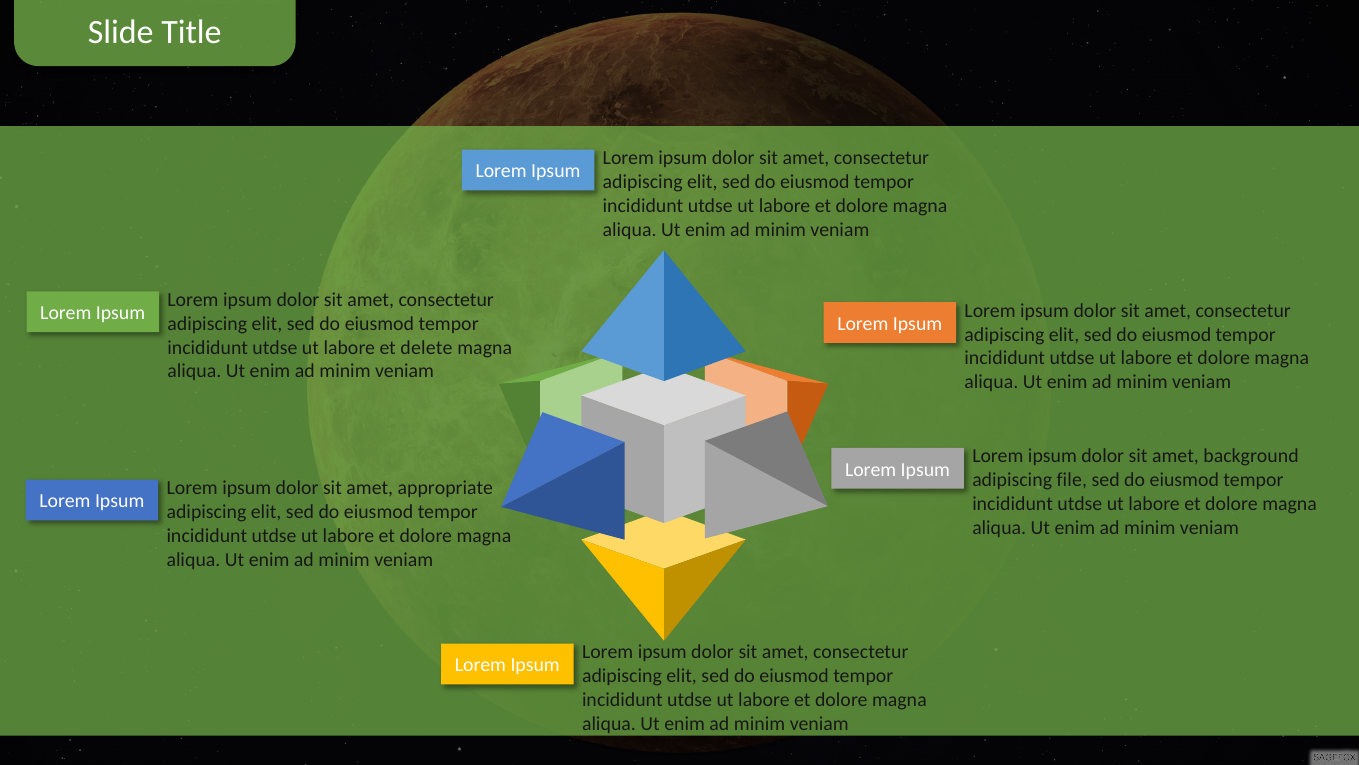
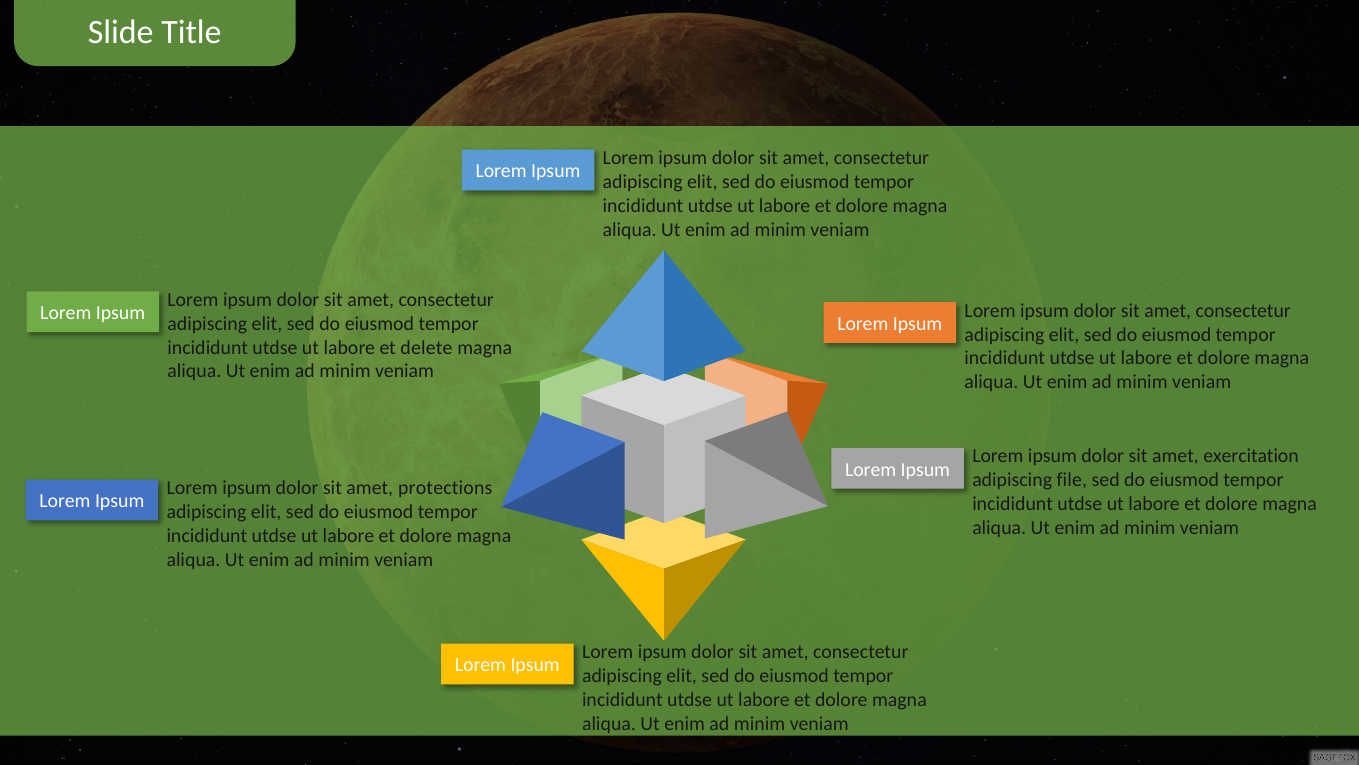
background: background -> exercitation (1251, 456)
appropriate: appropriate -> protections (445, 488)
